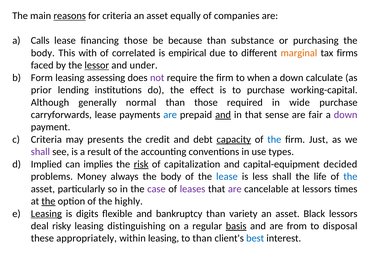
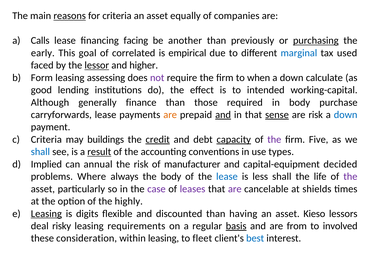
financing those: those -> facing (136, 40)
because: because -> another (185, 40)
substance: substance -> previously (253, 40)
purchasing underline: none -> present (316, 40)
body: body -> early (43, 53)
with: with -> goal (88, 53)
marginal colour: orange -> blue (299, 53)
firms: firms -> used (347, 53)
under: under -> higher (144, 65)
prior: prior -> good (41, 90)
to purchase: purchase -> intended (266, 90)
normal: normal -> finance (141, 102)
in wide: wide -> body (300, 102)
are colour: blue -> orange (170, 115)
sense underline: none -> present (277, 115)
are fair: fair -> risk (316, 115)
down colour: purple -> blue (346, 115)
presents: presents -> buildings (106, 139)
credit underline: none -> present (158, 139)
the colour: blue -> purple (274, 139)
Just: Just -> Five (319, 139)
shall colour: purple -> blue (40, 152)
result underline: none -> present (99, 152)
implies: implies -> annual (98, 164)
risk underline: present -> none (141, 164)
capitalization: capitalization -> manufacturer (192, 164)
Money: Money -> Where (92, 176)
the colour: blue -> purple (350, 176)
at lessors: lessors -> shields (317, 189)
the underline: present -> none (48, 201)
bankruptcy: bankruptcy -> discounted (179, 213)
variety: variety -> having (243, 213)
Black: Black -> Kieso (314, 213)
distinguishing: distinguishing -> requirements (136, 226)
disposal: disposal -> involved (340, 226)
appropriately: appropriately -> consideration (87, 238)
to than: than -> fleet (202, 238)
